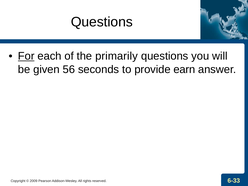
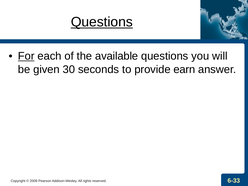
Questions underline: none -> present (102, 22)
primarily: primarily -> available (117, 56)
56: 56 -> 30 (69, 69)
